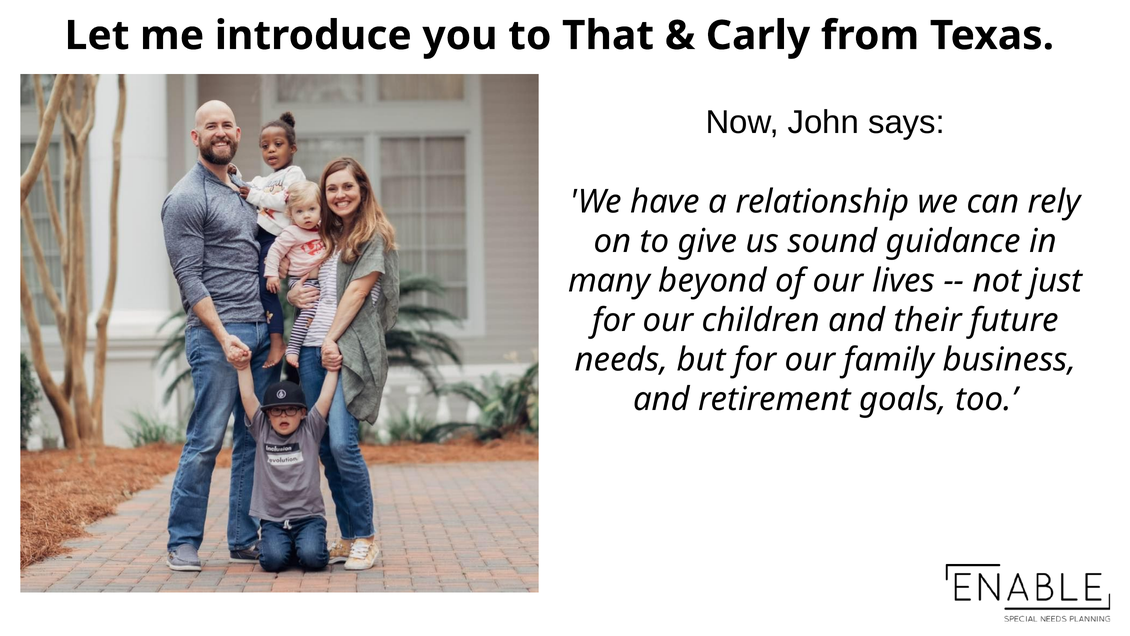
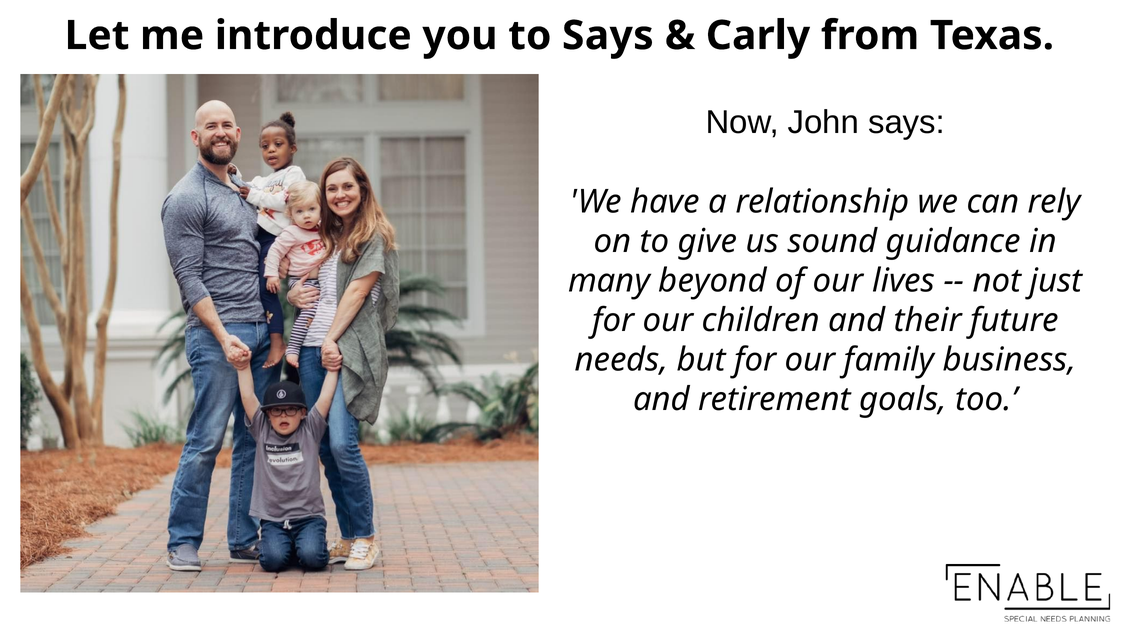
to That: That -> Says (608, 36)
